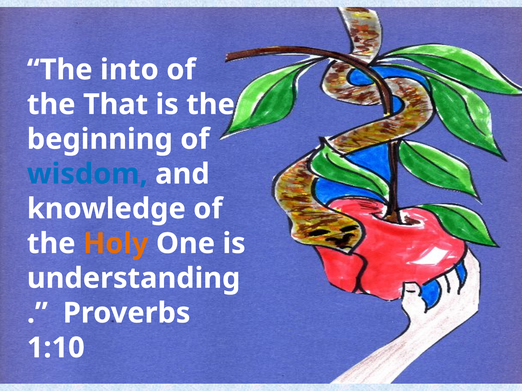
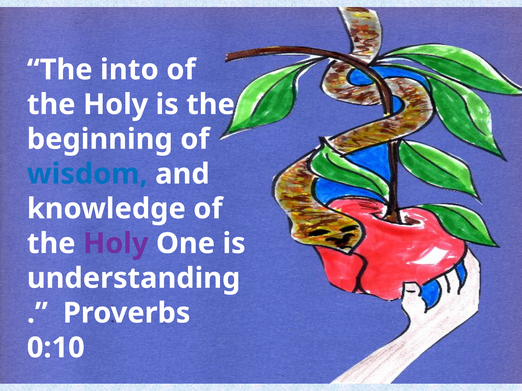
That: That -> Holy (116, 105)
Holy colour: orange -> purple (116, 244)
1:10: 1:10 -> 0:10 (56, 348)
